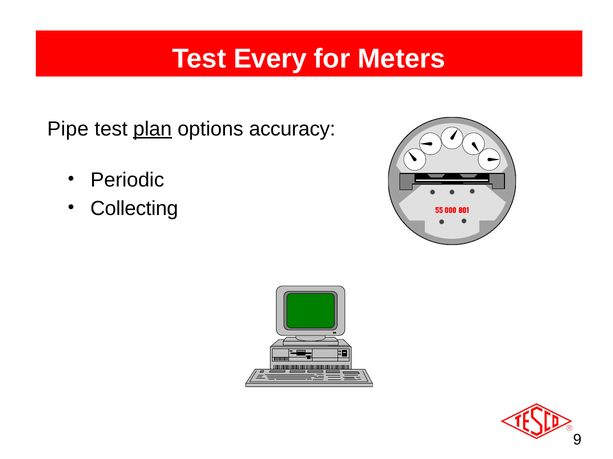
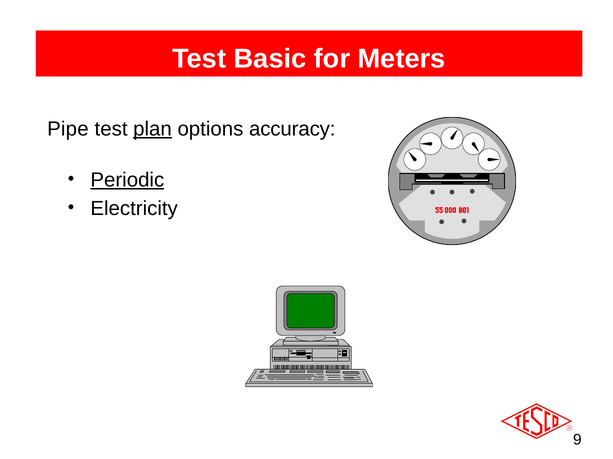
Every: Every -> Basic (270, 59)
Periodic underline: none -> present (127, 180)
Collecting: Collecting -> Electricity (134, 209)
